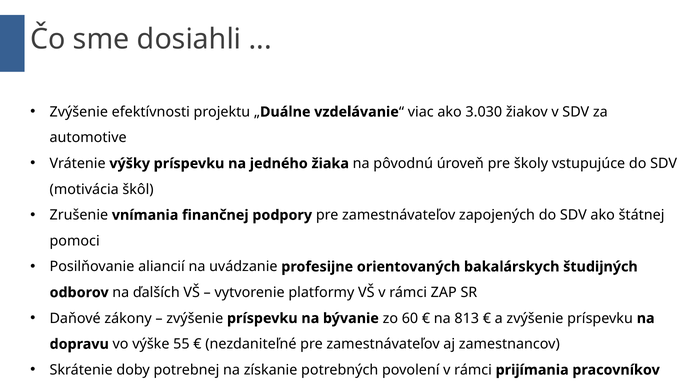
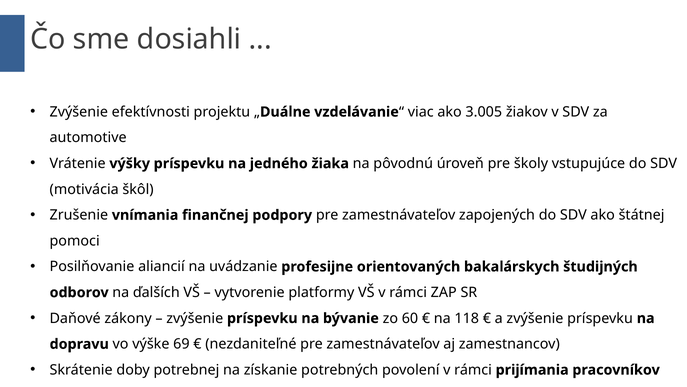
3.030: 3.030 -> 3.005 (484, 112)
813: 813 -> 118 (467, 318)
55: 55 -> 69 (181, 344)
